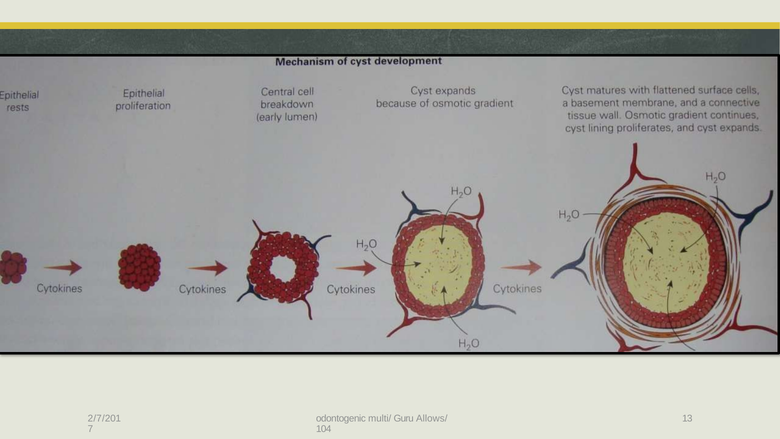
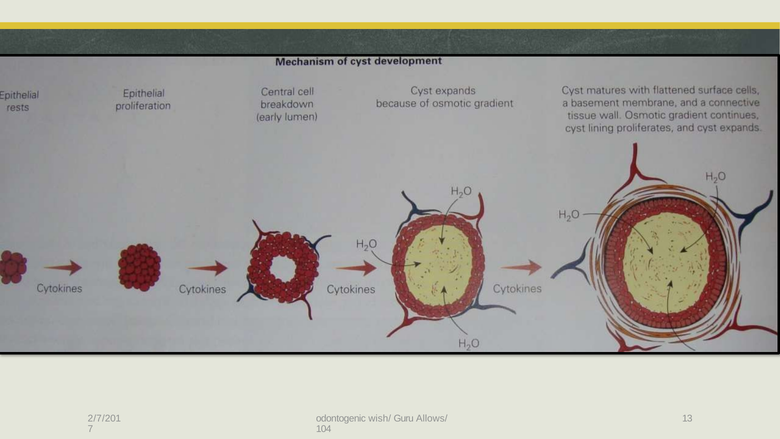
multi/: multi/ -> wish/ (380, 418)
